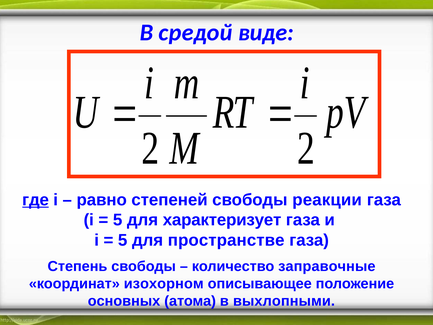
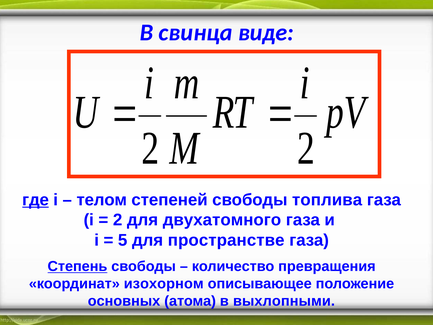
средой: средой -> свинца (196, 33)
равно: равно -> телом (102, 200)
реакции: реакции -> топлива (327, 200)
5: 5 -> 2 (118, 220)
характеризует: характеризует -> двухатомного (222, 220)
Степень underline: none -> present (77, 266)
заправочные: заправочные -> превращения (327, 266)
